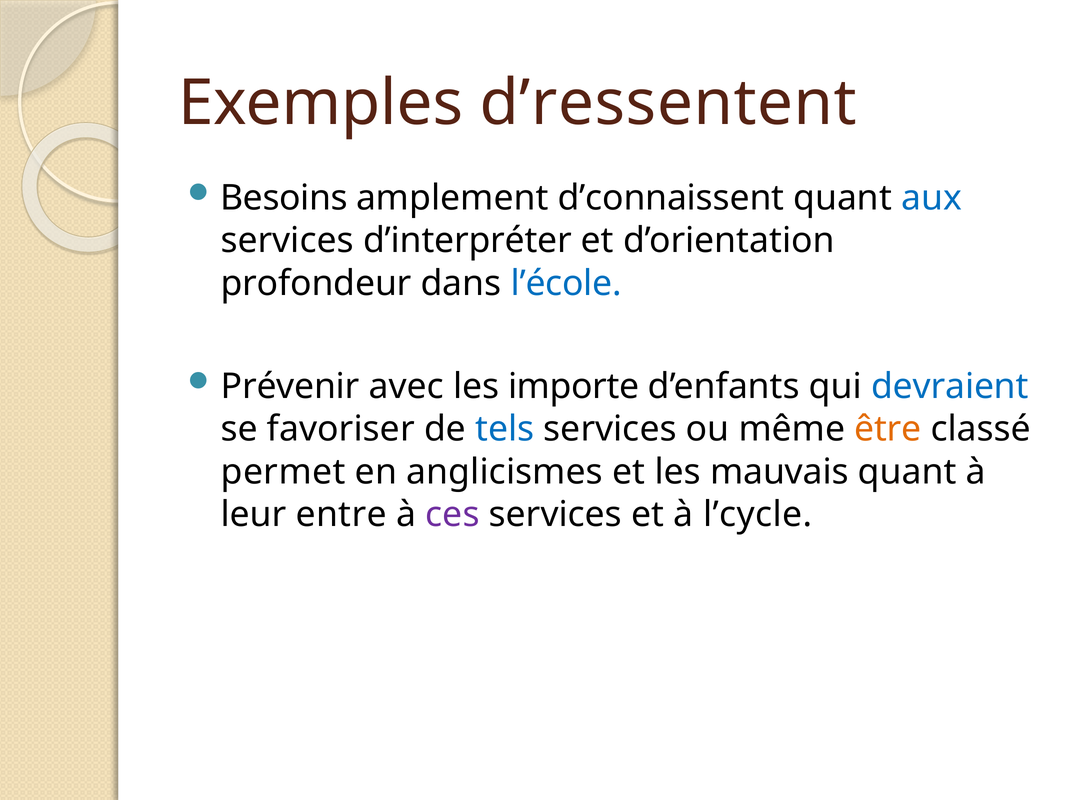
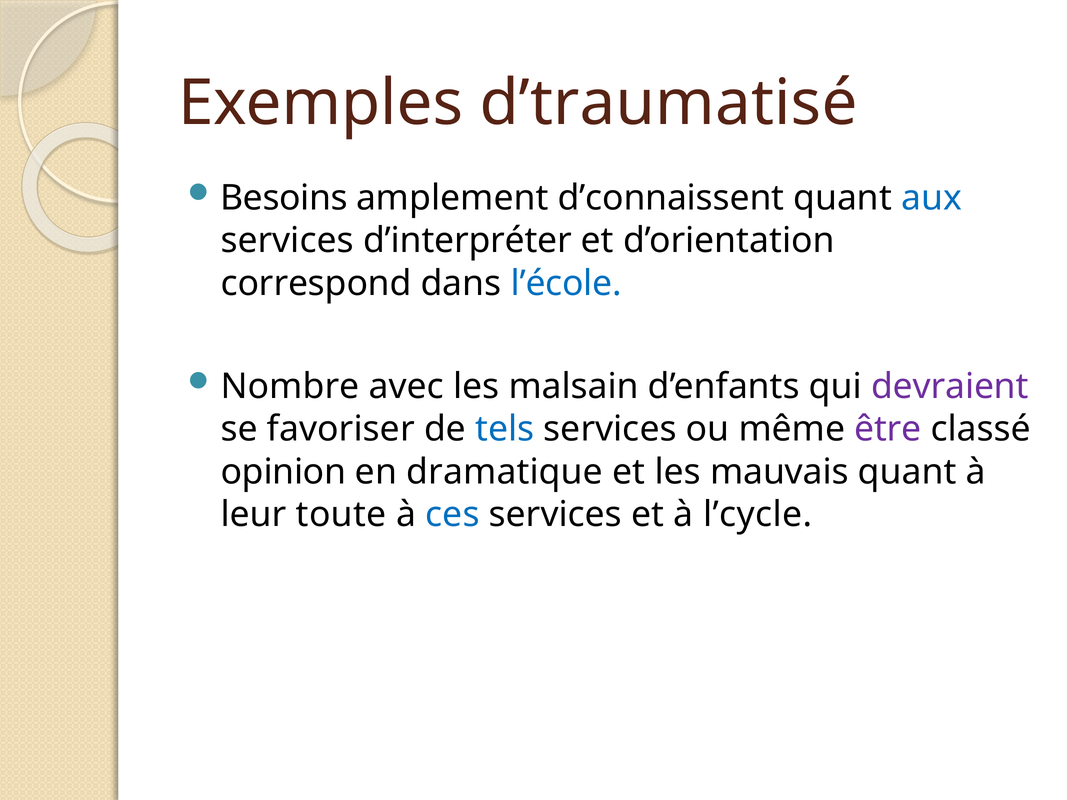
d’ressentent: d’ressentent -> d’traumatisé (669, 103)
profondeur: profondeur -> correspond (316, 283)
Prévenir: Prévenir -> Nombre (290, 387)
importe: importe -> malsain (574, 387)
devraient colour: blue -> purple (950, 387)
être colour: orange -> purple (888, 429)
permet: permet -> opinion (283, 472)
anglicismes: anglicismes -> dramatique (505, 472)
entre: entre -> toute (341, 515)
ces colour: purple -> blue (452, 515)
